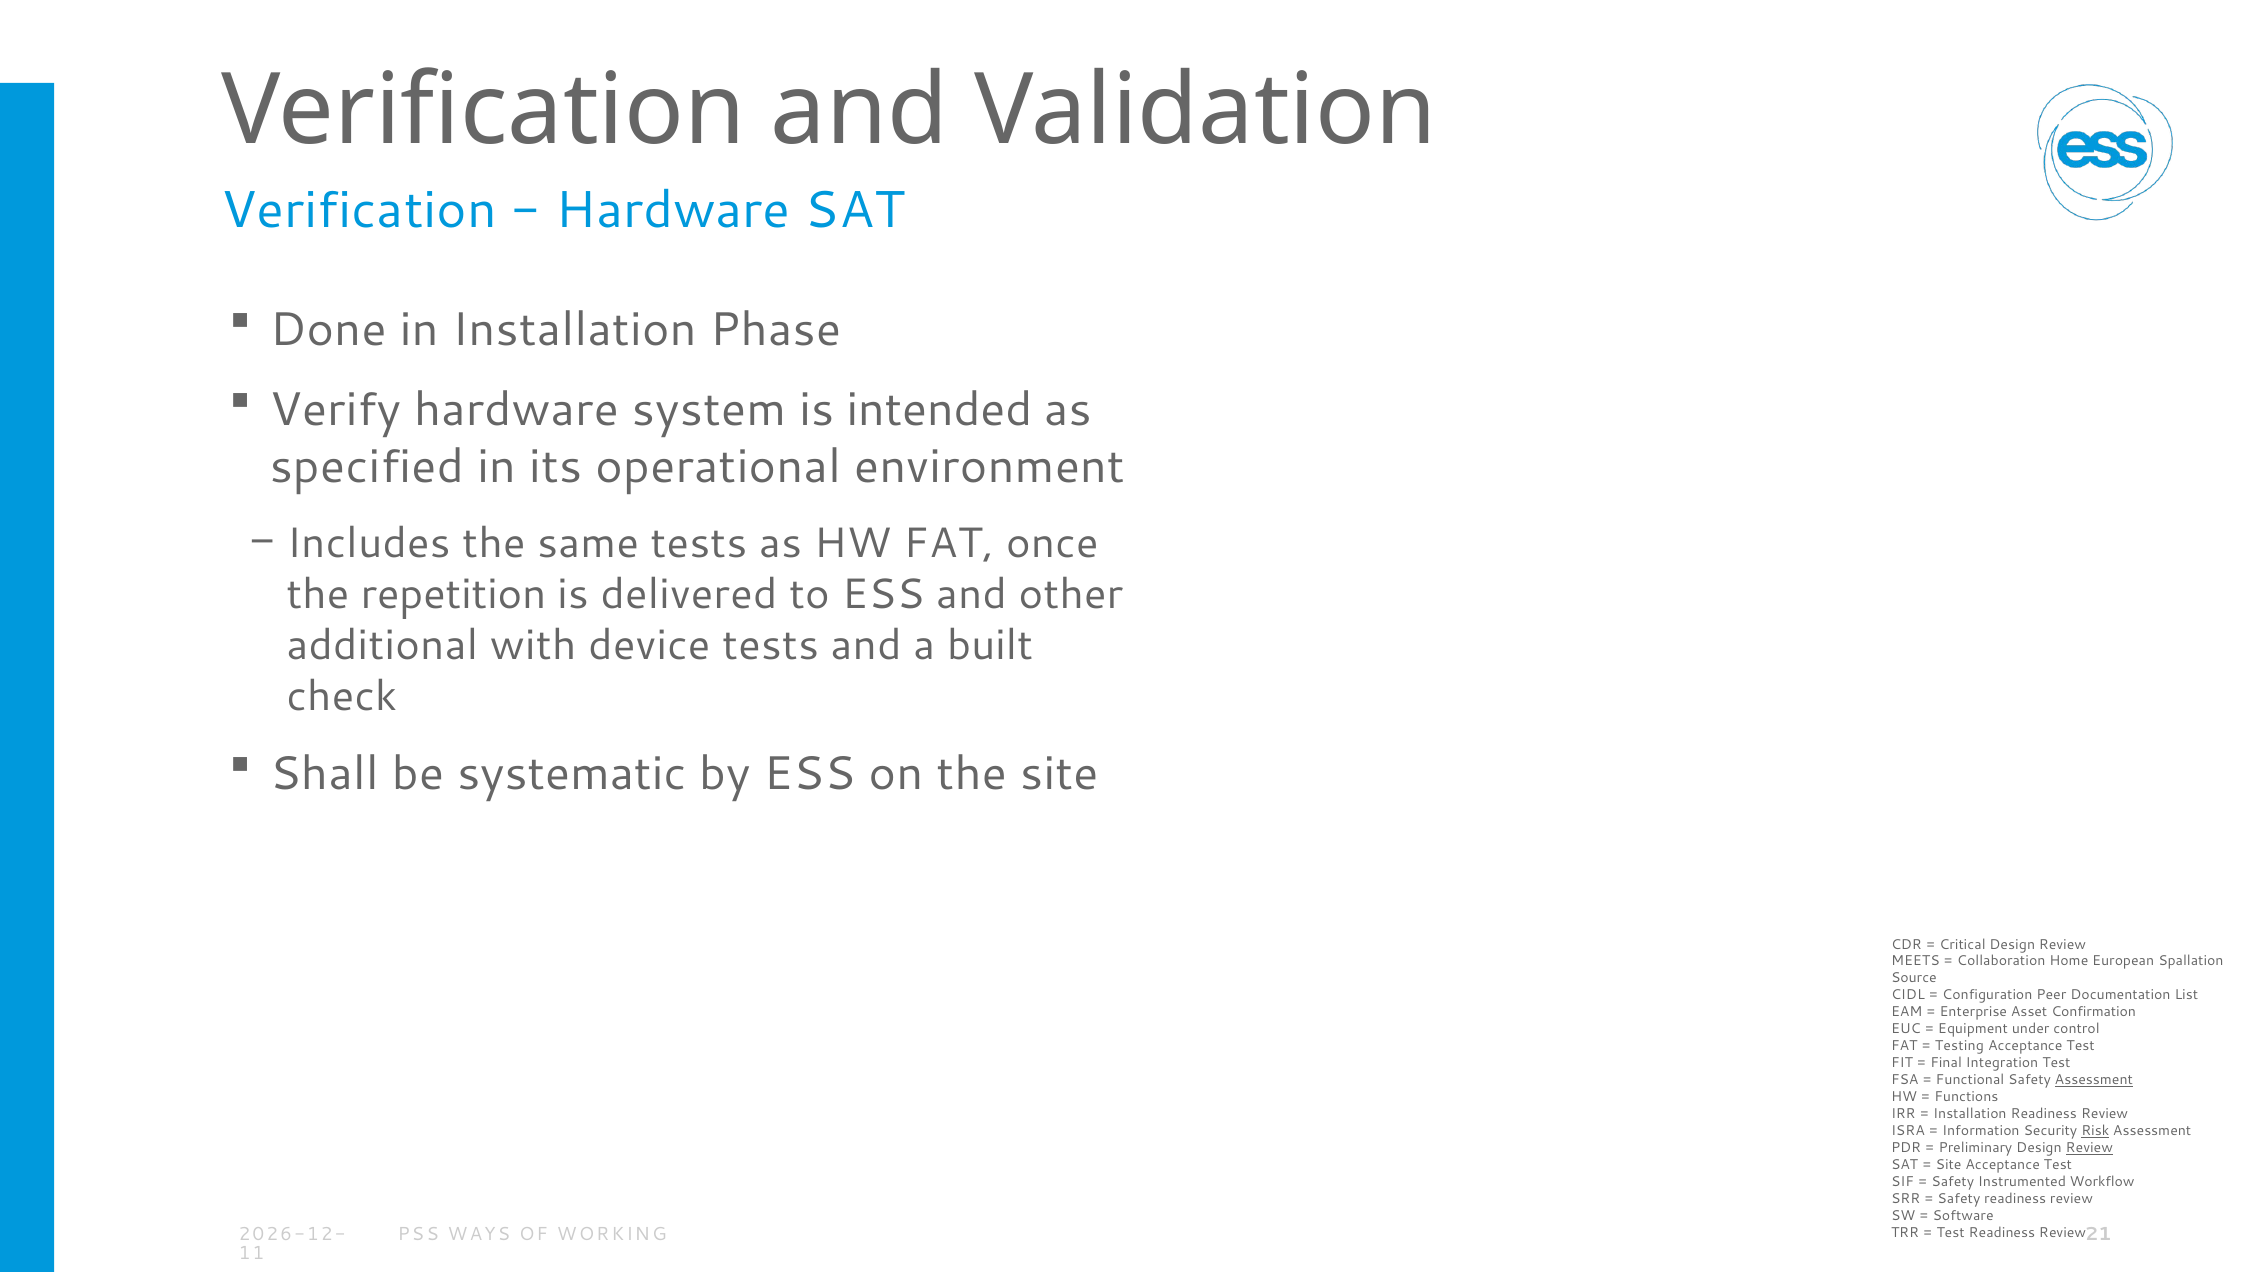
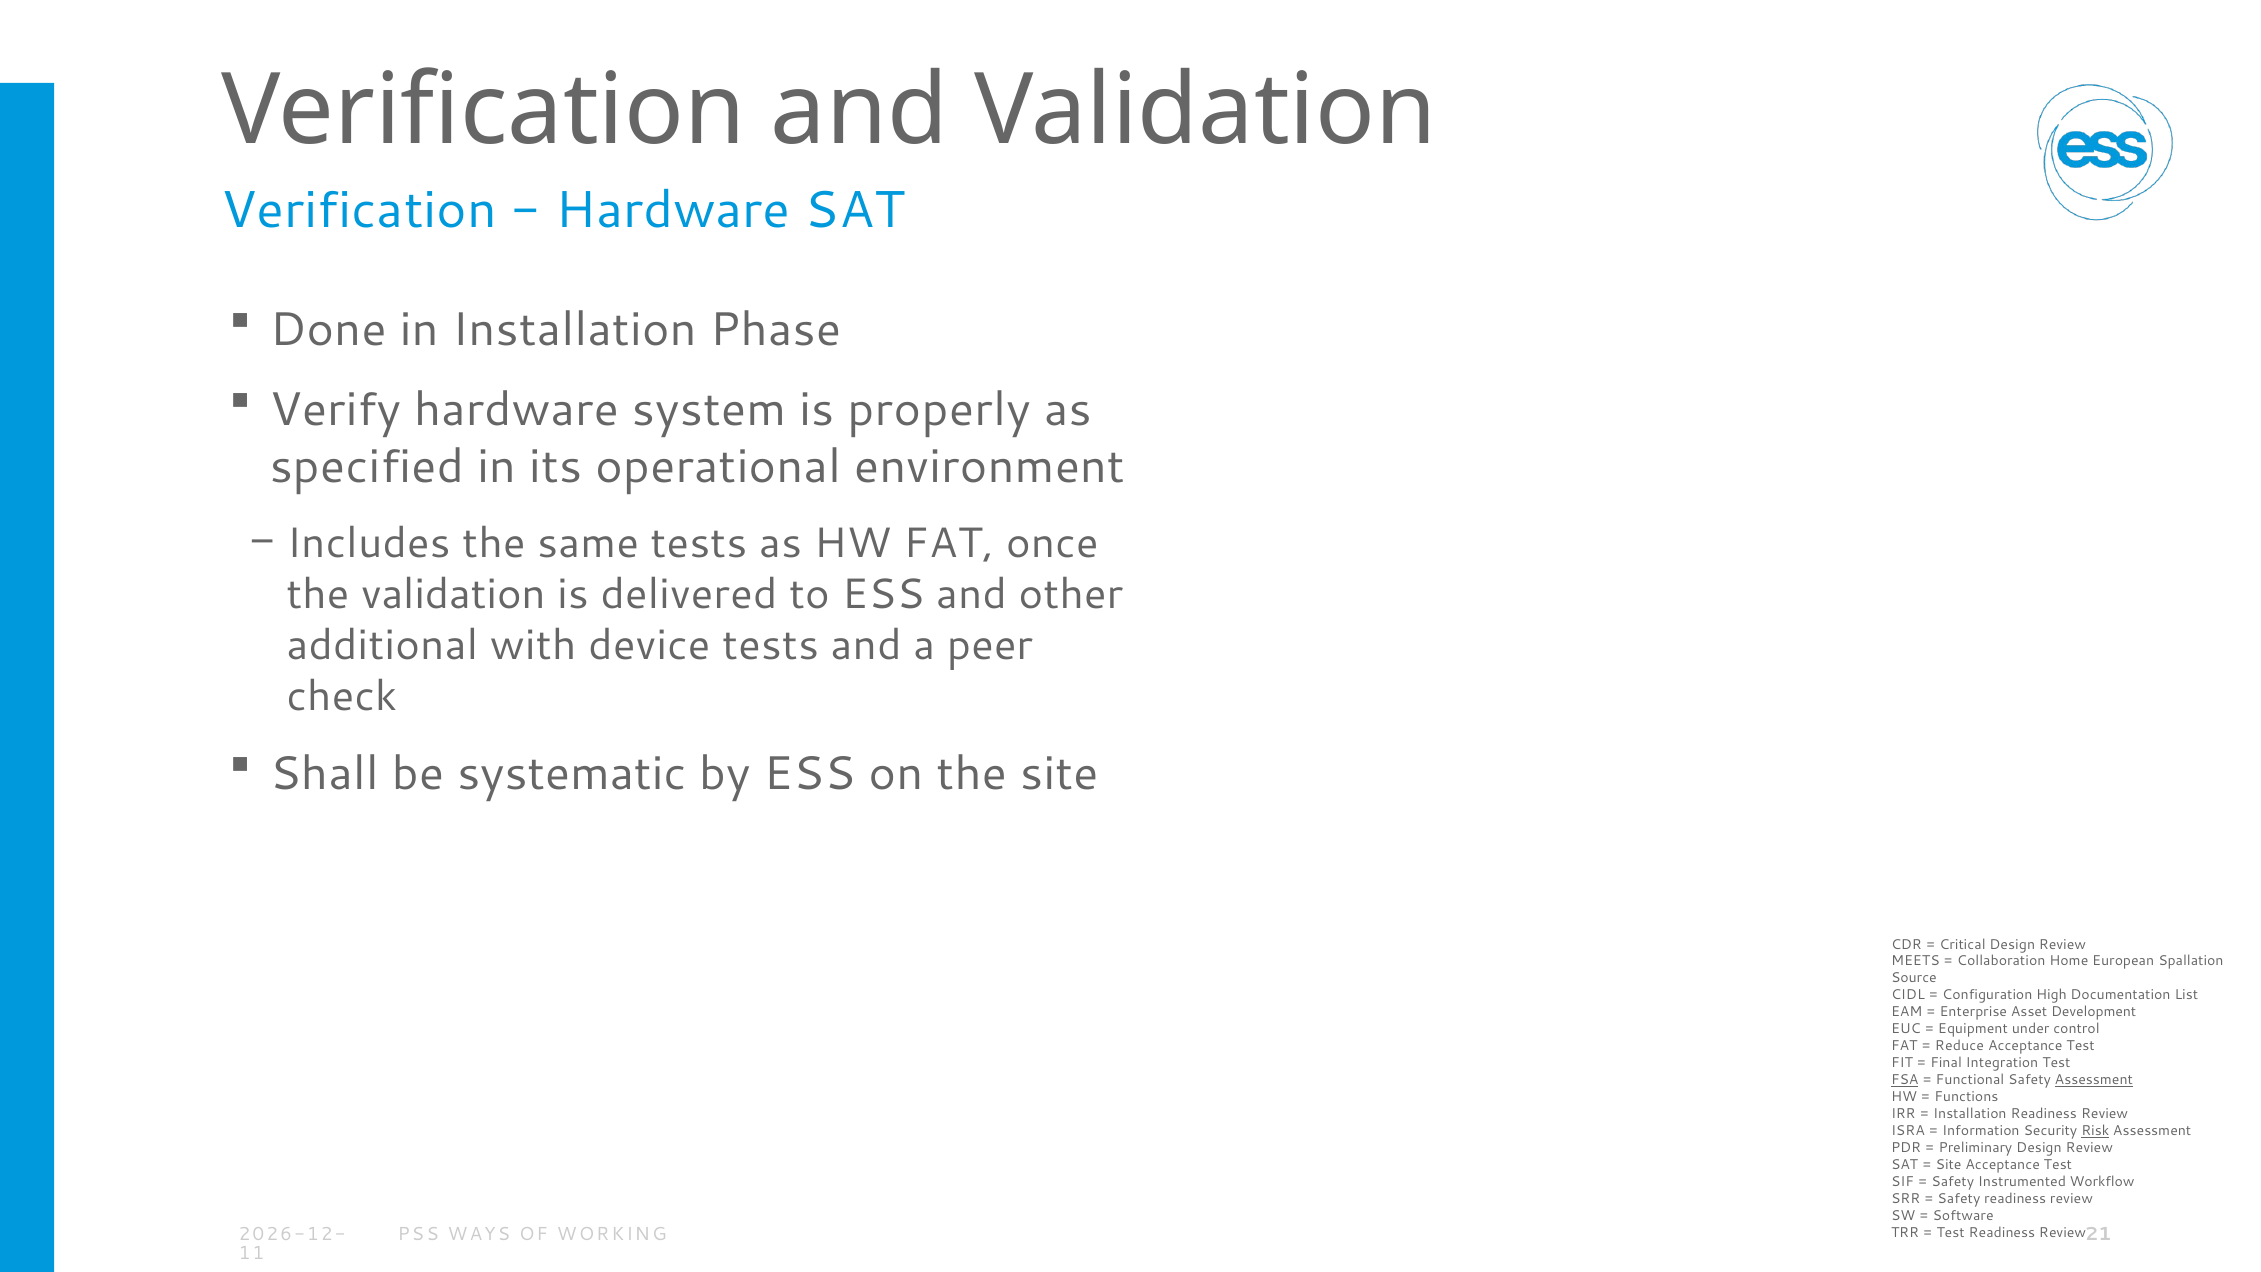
intended: intended -> properly (939, 410)
the repetition: repetition -> validation (453, 594)
built: built -> peer (990, 645)
Peer: Peer -> High (2051, 995)
Confirmation: Confirmation -> Development (2094, 1012)
Testing: Testing -> Reduce (1959, 1046)
FSA underline: none -> present (1905, 1080)
Review underline: present -> none (2089, 1148)
